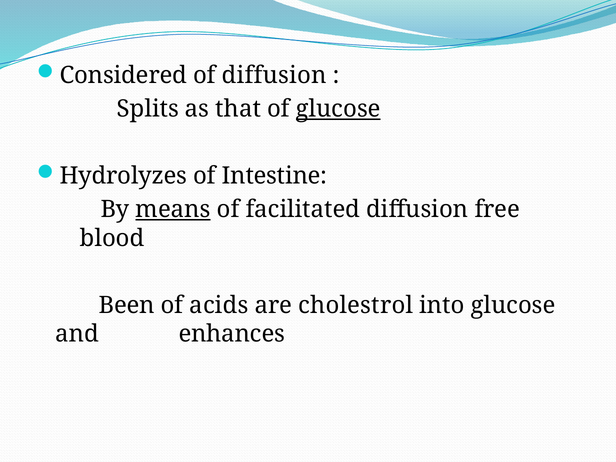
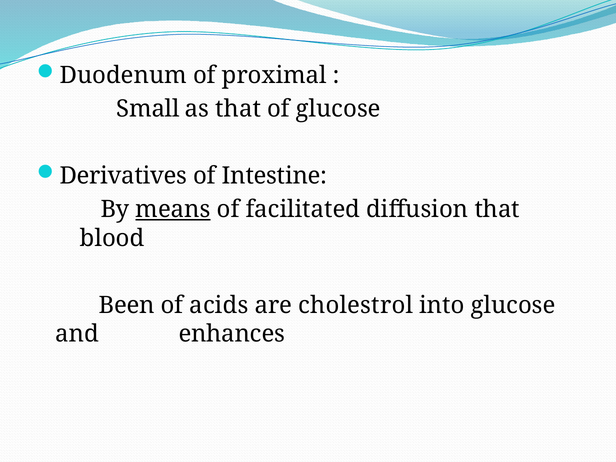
Considered: Considered -> Duodenum (123, 75)
of diffusion: diffusion -> proximal (274, 75)
Splits: Splits -> Small (148, 109)
glucose underline: present -> none (338, 109)
Hydrolyzes: Hydrolyzes -> Derivatives (123, 176)
diffusion free: free -> that (497, 209)
